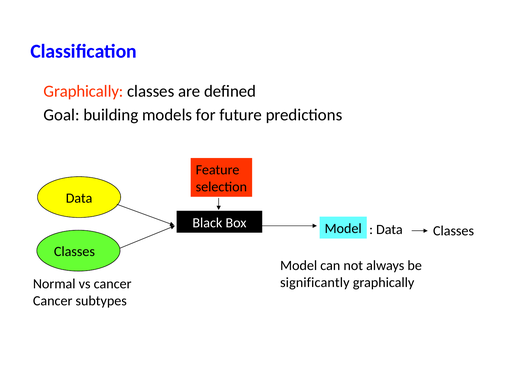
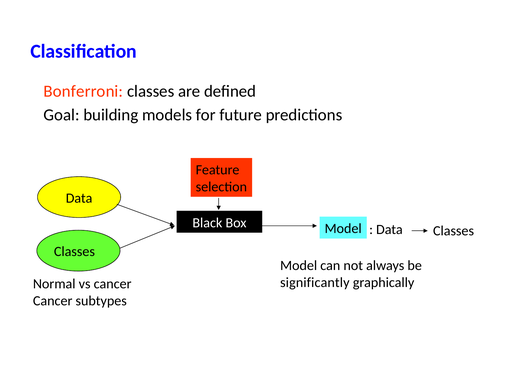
Graphically: Graphically -> Bonferroni (83, 91)
